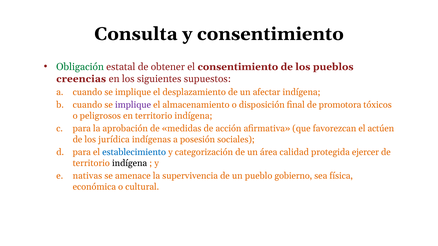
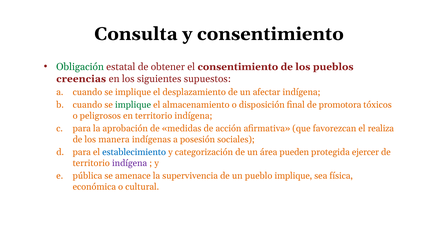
implique colour: purple -> green (133, 105)
actúen: actúen -> realiza (381, 129)
jurídica: jurídica -> manera (114, 140)
calidad: calidad -> pueden (294, 152)
indígena colour: black -> purple (130, 163)
nativas: nativas -> pública (87, 176)
pueblo gobierno: gobierno -> implique (293, 176)
